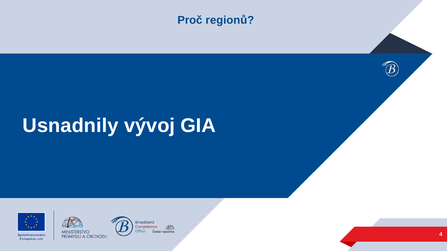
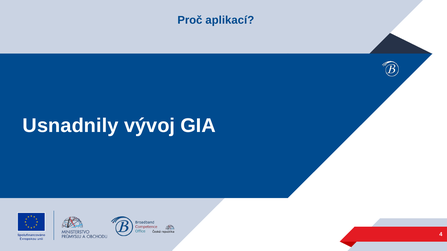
regionů: regionů -> aplikací (230, 20)
